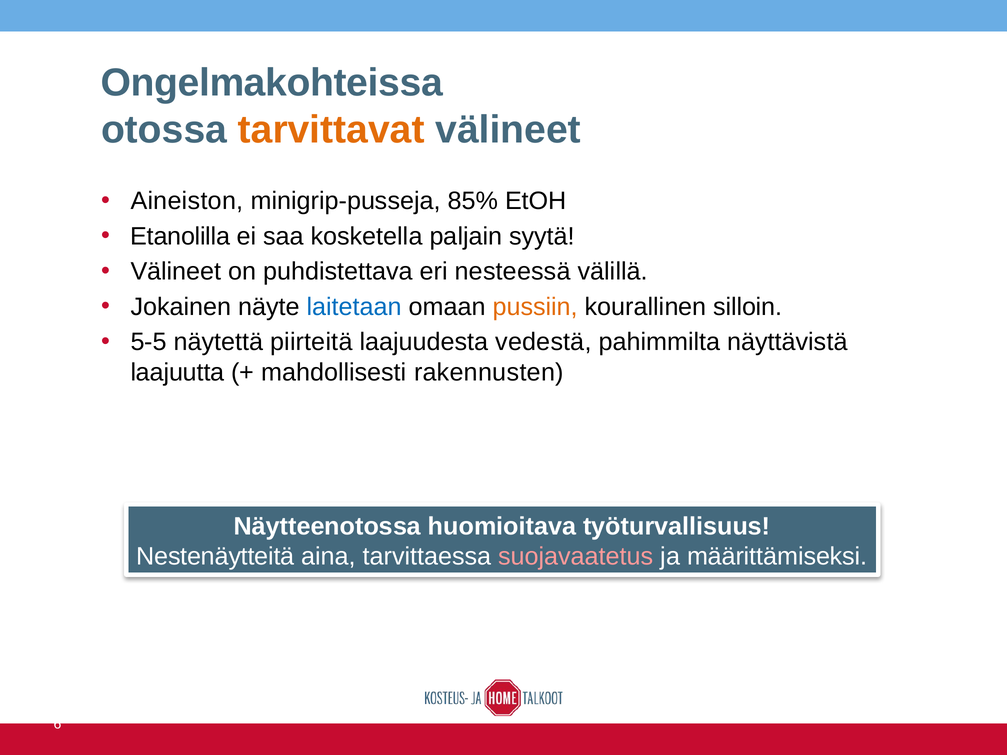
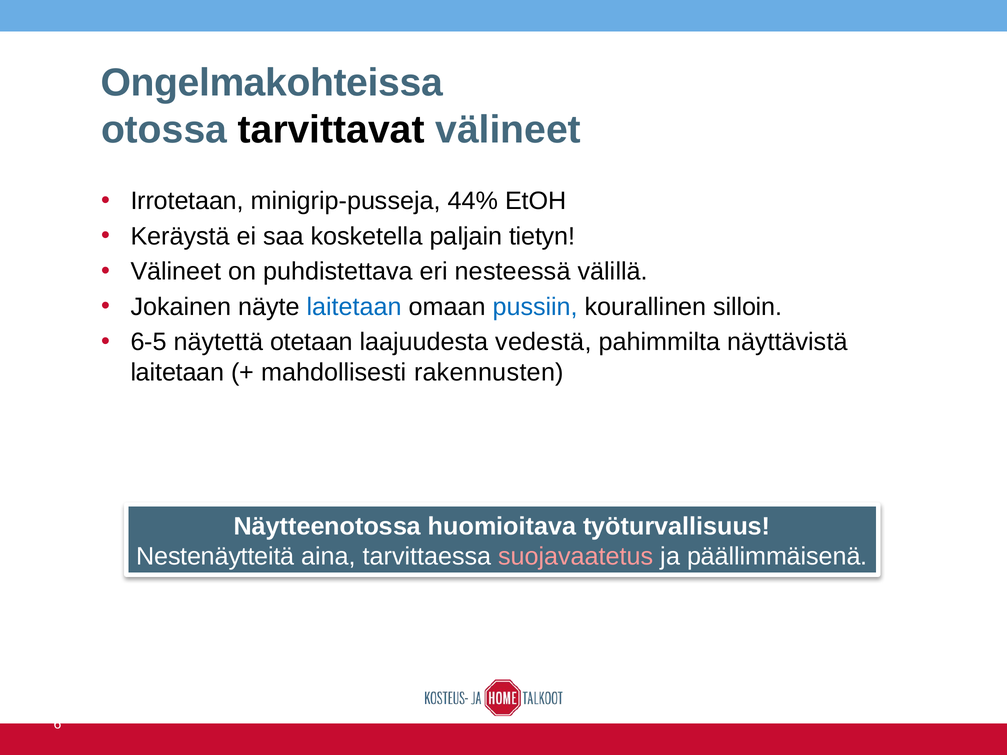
tarvittavat colour: orange -> black (331, 130)
Aineiston: Aineiston -> Irrotetaan (187, 201)
85%: 85% -> 44% (473, 201)
Etanolilla: Etanolilla -> Keräystä (180, 237)
syytä: syytä -> tietyn (542, 237)
pussiin colour: orange -> blue (535, 307)
5-5: 5-5 -> 6-5 (149, 342)
piirteitä: piirteitä -> otetaan (311, 342)
laajuutta: laajuutta -> laitetaan (177, 372)
määrittämiseksi: määrittämiseksi -> päällimmäisenä (777, 557)
